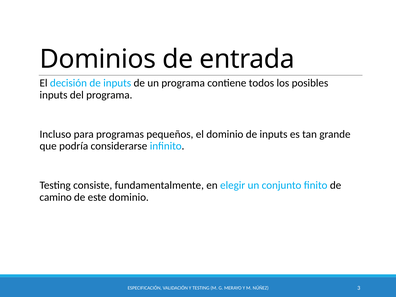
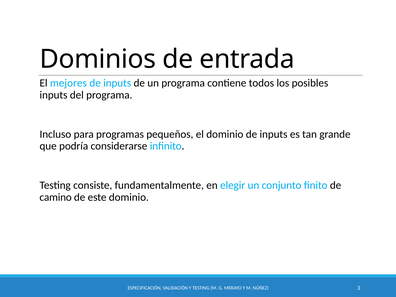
decisión: decisión -> mejores (68, 83)
